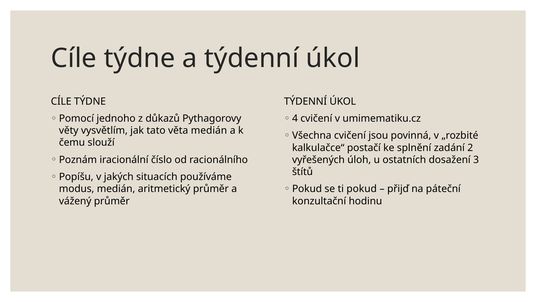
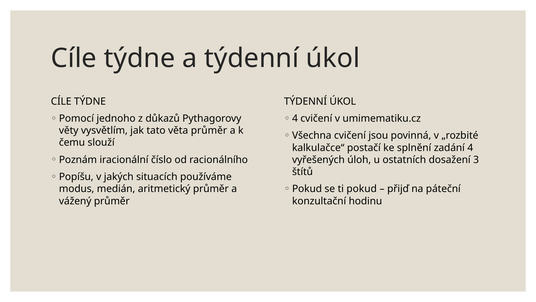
věta medián: medián -> průměr (209, 130)
zadání 2: 2 -> 4 (470, 147)
